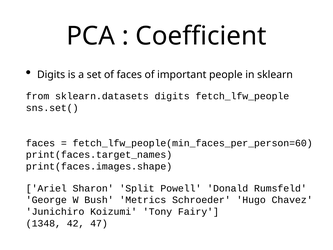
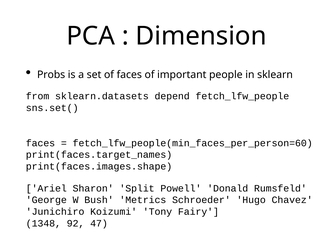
Coefficient: Coefficient -> Dimension (201, 36)
Digits: Digits -> Probs (51, 75)
sklearn.datasets digits: digits -> depend (172, 96)
42: 42 -> 92 (76, 223)
